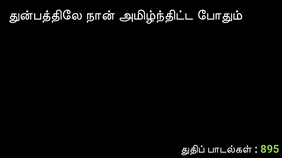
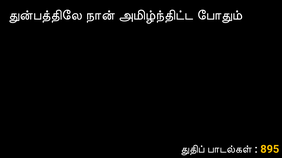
895 colour: light green -> yellow (270, 150)
